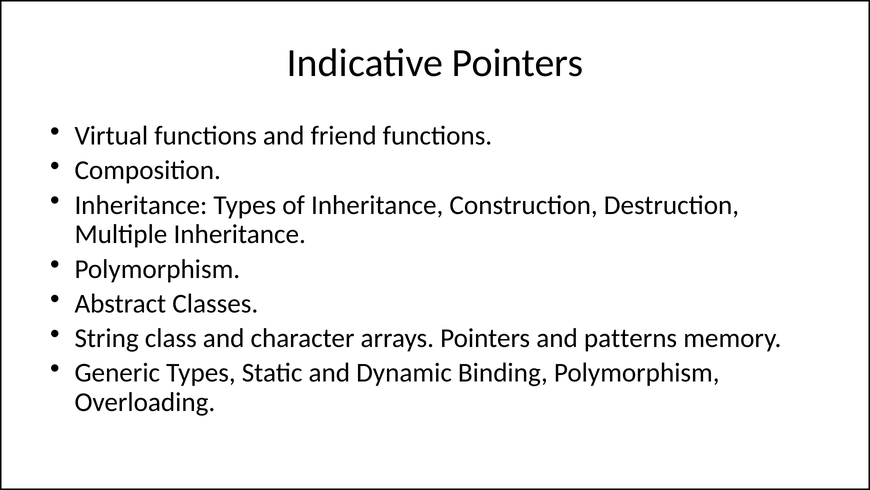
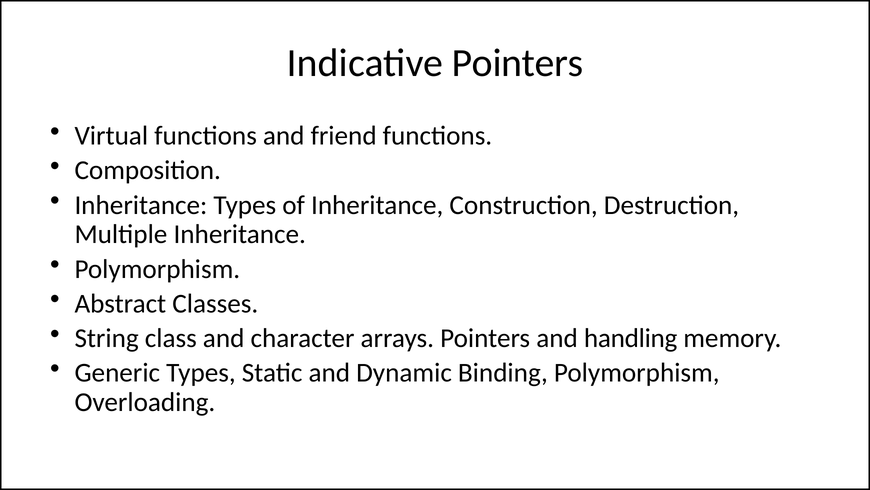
patterns: patterns -> handling (631, 338)
